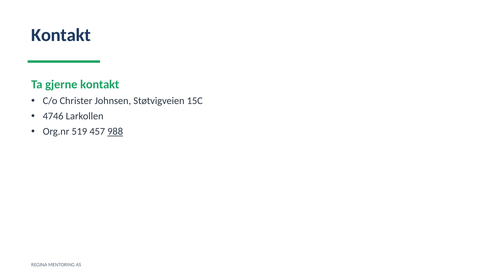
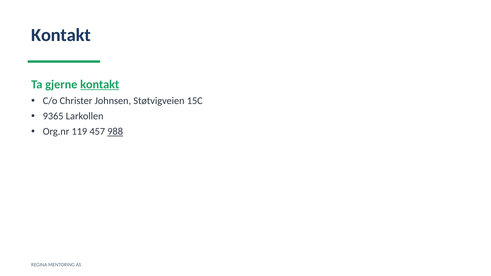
kontakt underline: none -> present (100, 85)
4746: 4746 -> 9365 (53, 116)
519: 519 -> 119 (79, 132)
